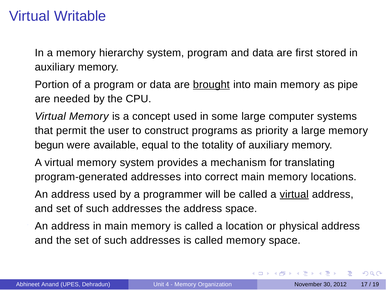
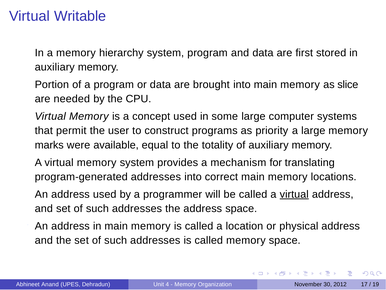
brought underline: present -> none (211, 85)
pipe: pipe -> slice (348, 85)
begun: begun -> marks (49, 145)
